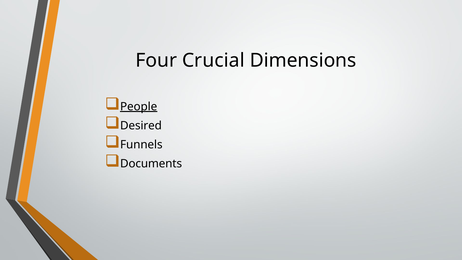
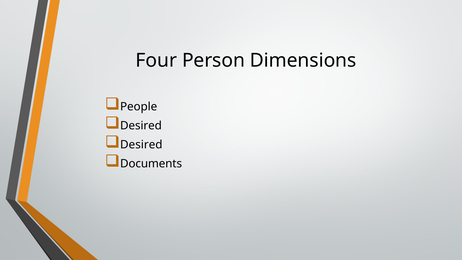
Crucial: Crucial -> Person (213, 61)
People underline: present -> none (139, 106)
Funnels: Funnels -> Desired (141, 145)
